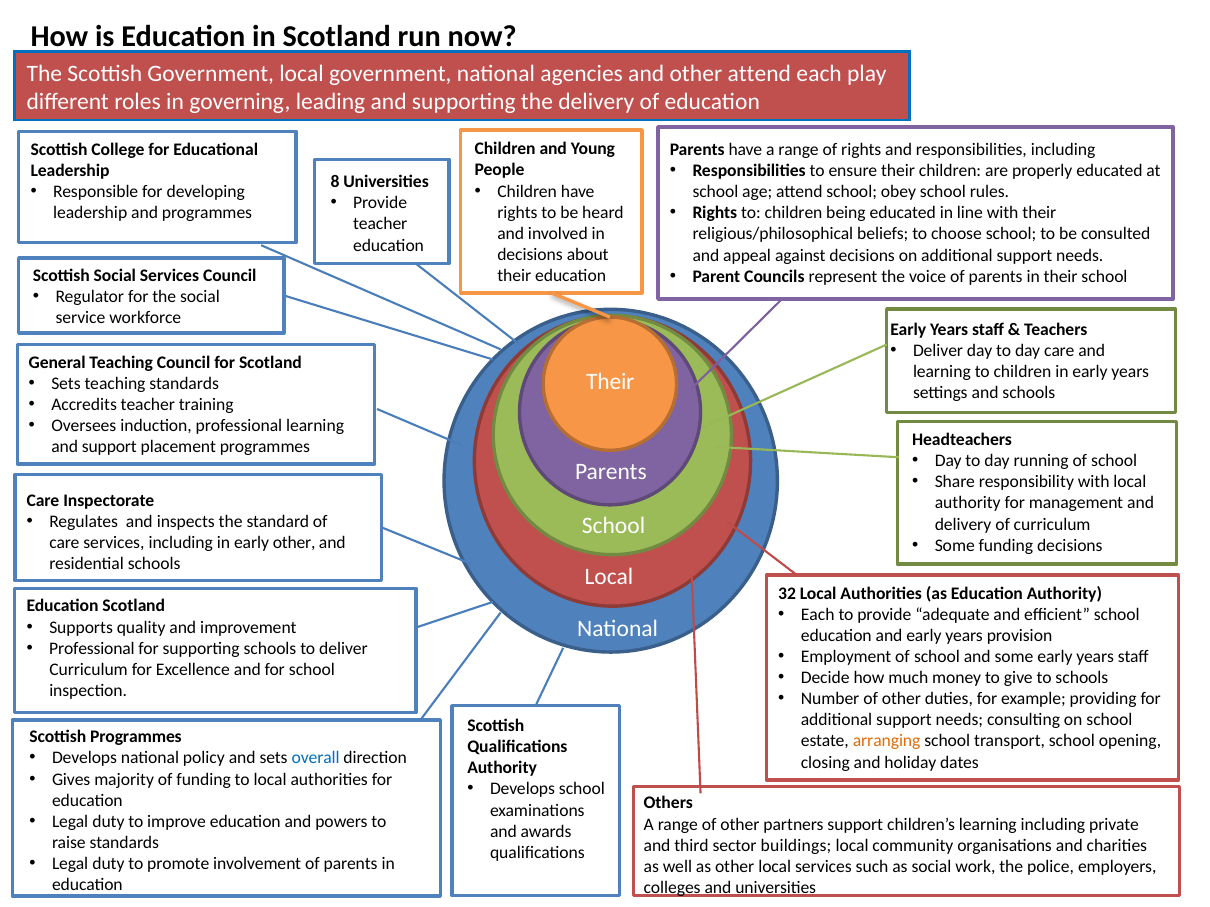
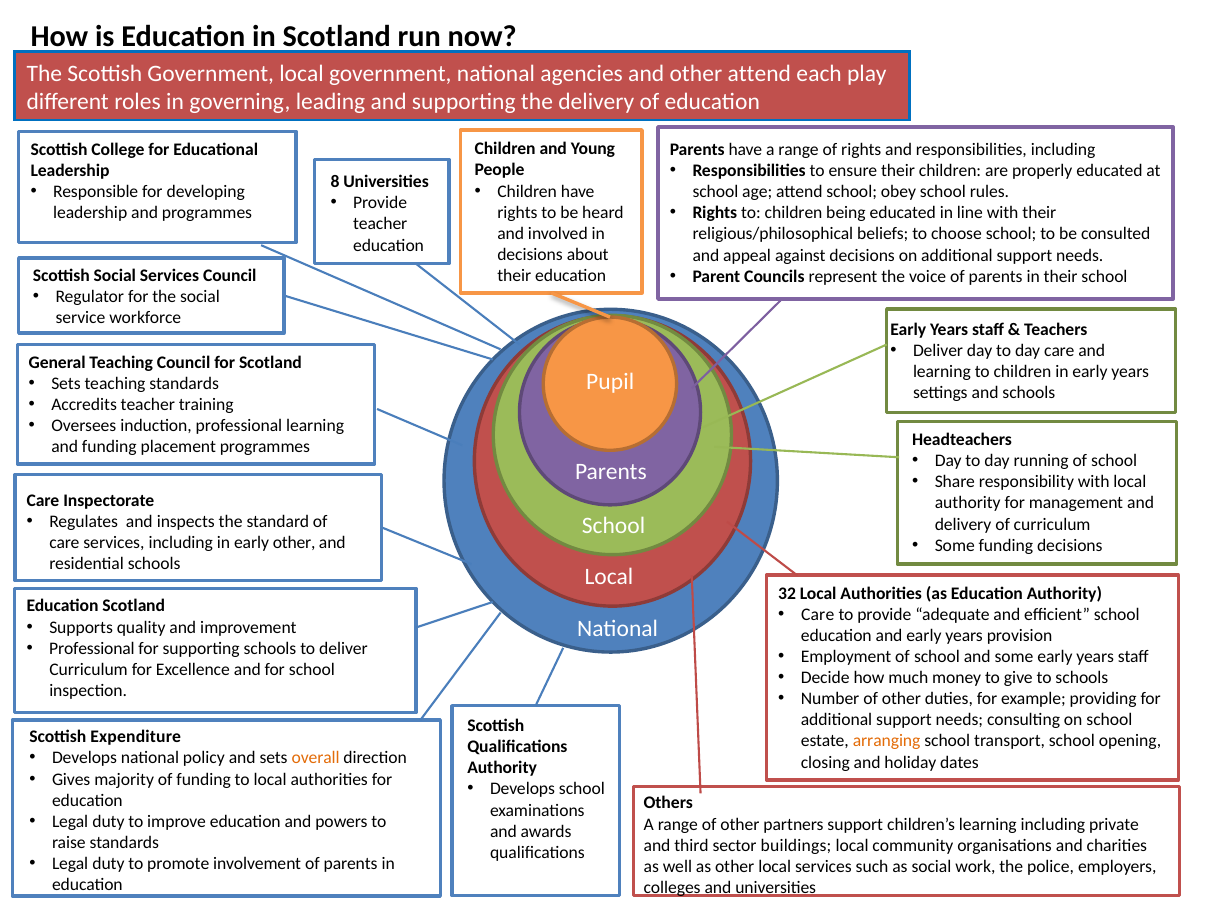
Their: Their -> Pupil (610, 382)
and support: support -> funding (109, 447)
Each: Each -> Care (818, 615)
Scottish Programmes: Programmes -> Expenditure (136, 737)
overall colour: blue -> orange (316, 759)
